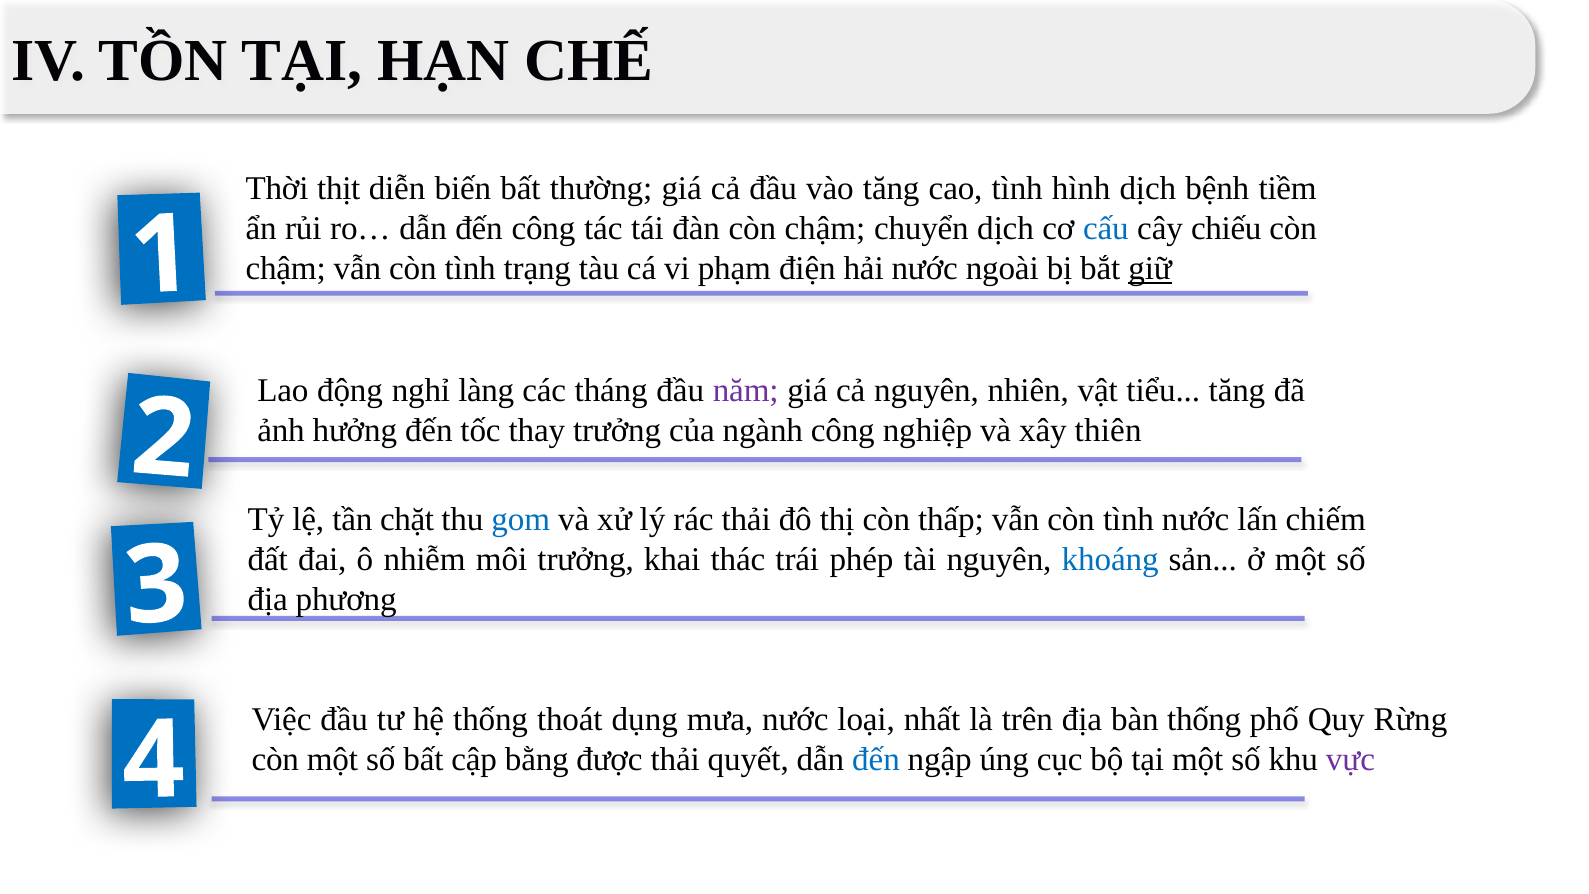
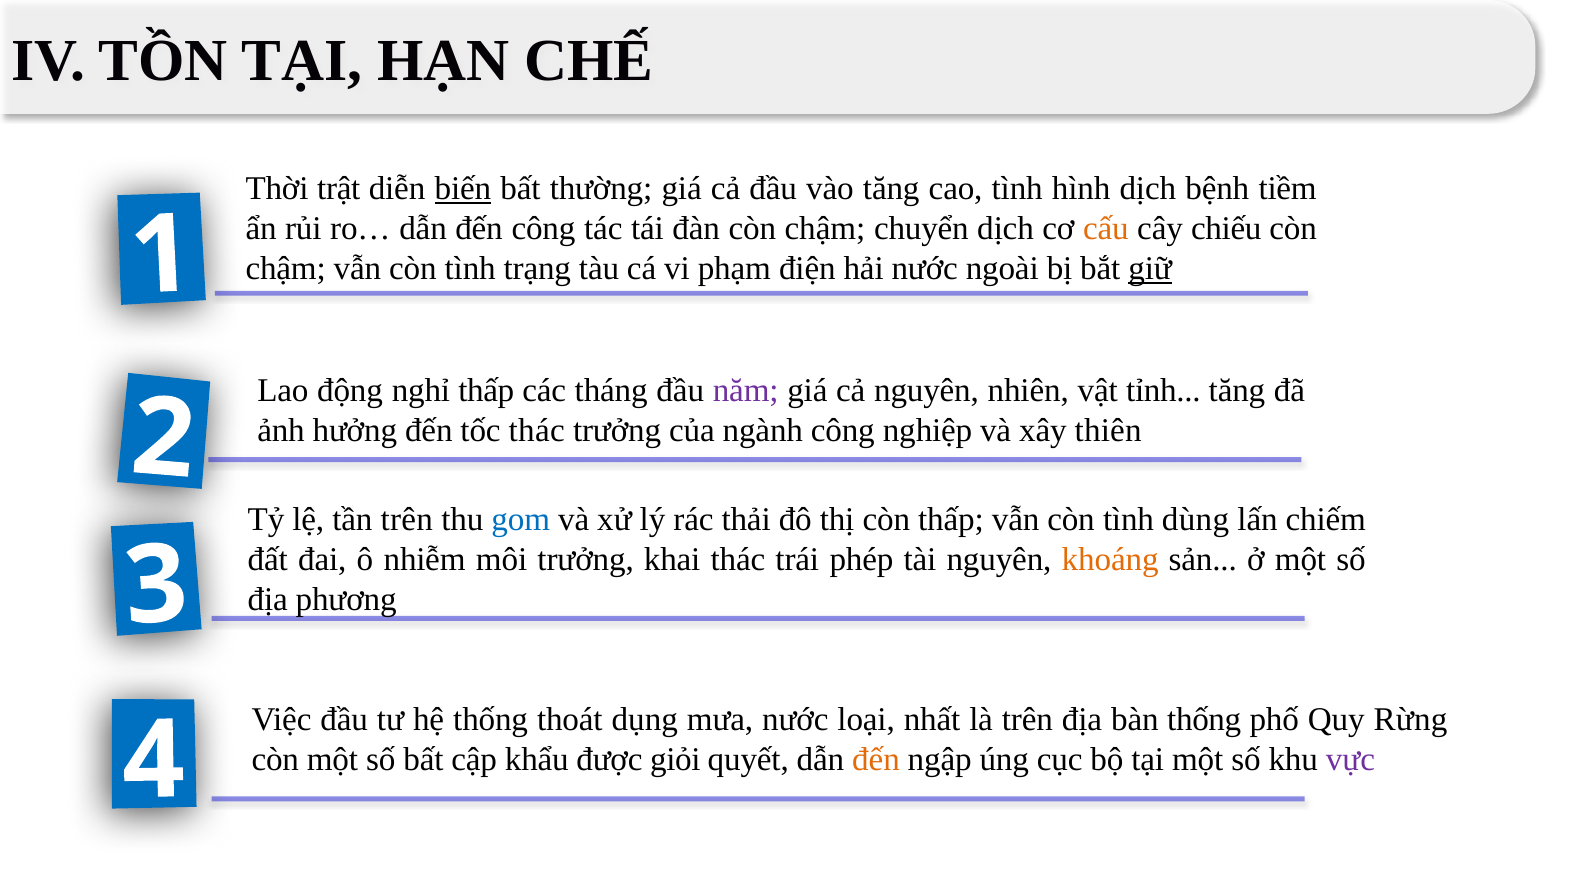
thịt: thịt -> trật (339, 189)
biến underline: none -> present (463, 189)
cấu colour: blue -> orange (1106, 229)
nghỉ làng: làng -> thấp (486, 391)
tiểu: tiểu -> tỉnh (1163, 391)
tốc thay: thay -> thác (537, 430)
tần chặt: chặt -> trên (407, 520)
tình nước: nước -> dùng (1196, 520)
khoáng colour: blue -> orange (1110, 559)
bằng: bằng -> khẩu (537, 759)
được thải: thải -> giỏi (675, 759)
đến colour: blue -> orange (876, 759)
